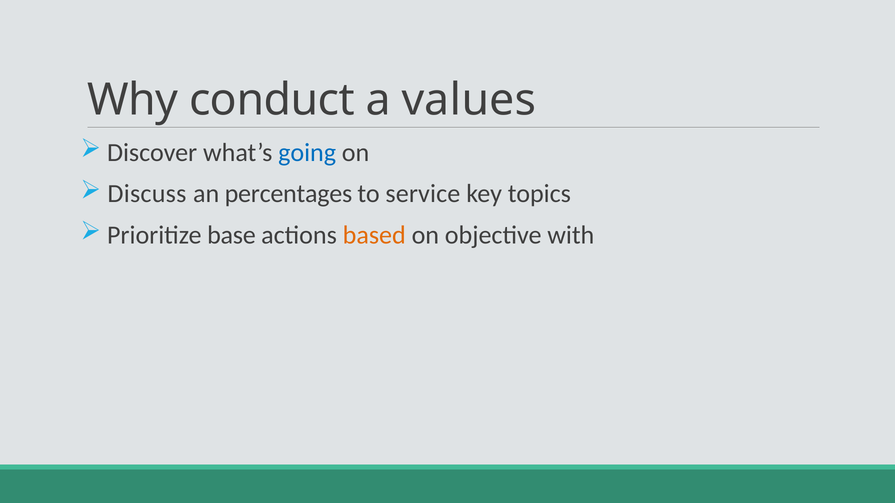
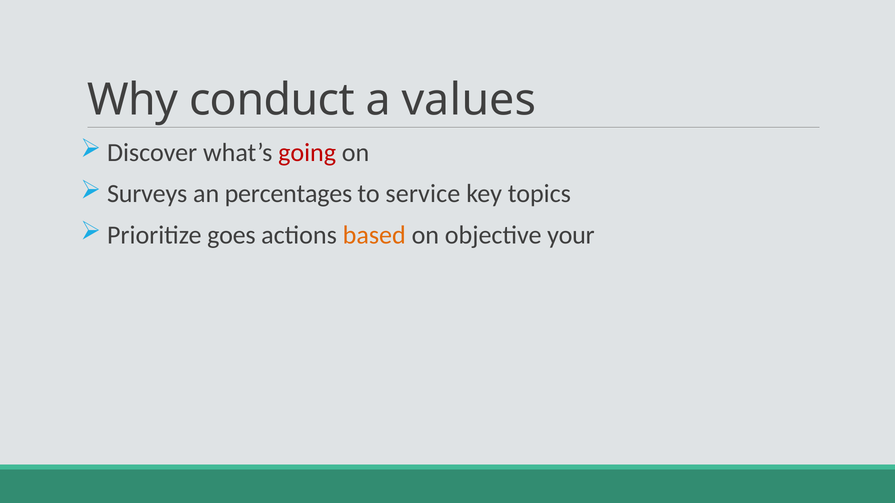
going colour: blue -> red (307, 153)
Discuss: Discuss -> Surveys (147, 194)
base: base -> goes (231, 235)
with: with -> your (571, 235)
